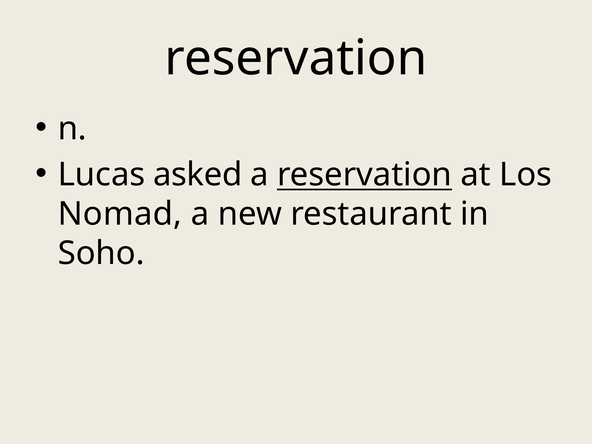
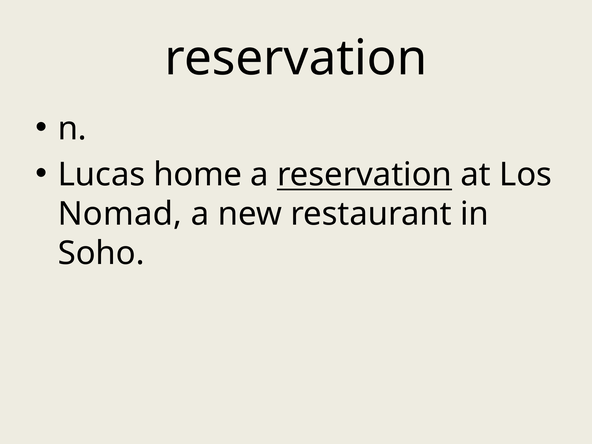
asked: asked -> home (198, 175)
